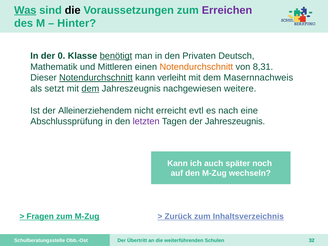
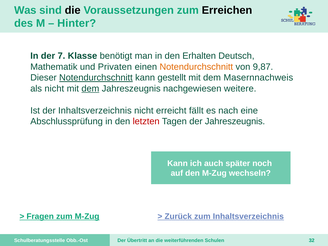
Was underline: present -> none (25, 10)
Erreichen colour: purple -> black (227, 10)
0: 0 -> 7 (61, 56)
benötigt underline: present -> none (116, 56)
Privaten: Privaten -> Erhalten (199, 56)
Mittleren: Mittleren -> Privaten (115, 67)
8,31: 8,31 -> 9,87 (263, 67)
verleiht: verleiht -> gestellt (172, 78)
als setzt: setzt -> nicht (54, 89)
der Alleinerziehendem: Alleinerziehendem -> Inhaltsverzeichnis (95, 110)
evtl: evtl -> fällt (196, 110)
letzten colour: purple -> red (146, 121)
